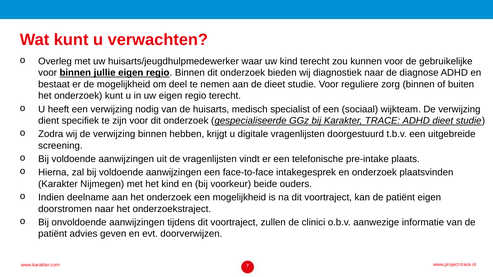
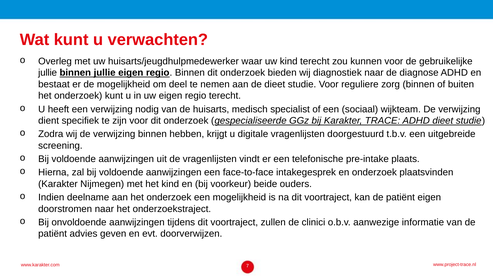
voor: voor -> jullie (48, 73)
